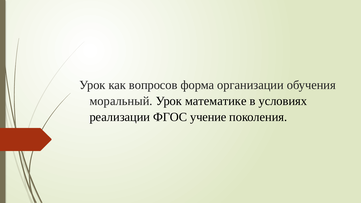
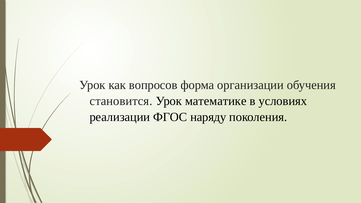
моральный: моральный -> становится (121, 101)
учение: учение -> наряду (208, 117)
